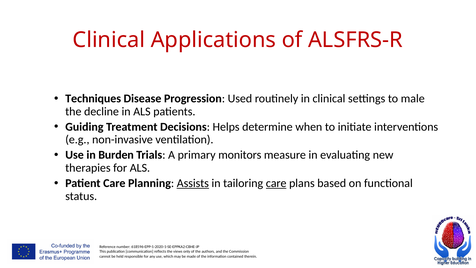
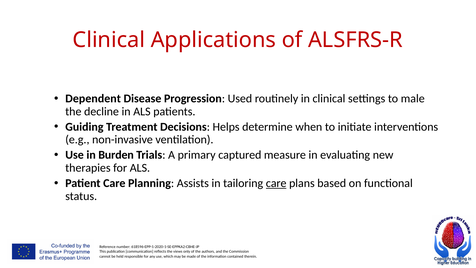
Techniques: Techniques -> Dependent (93, 99)
monitors: monitors -> captured (240, 155)
Assists underline: present -> none (193, 183)
